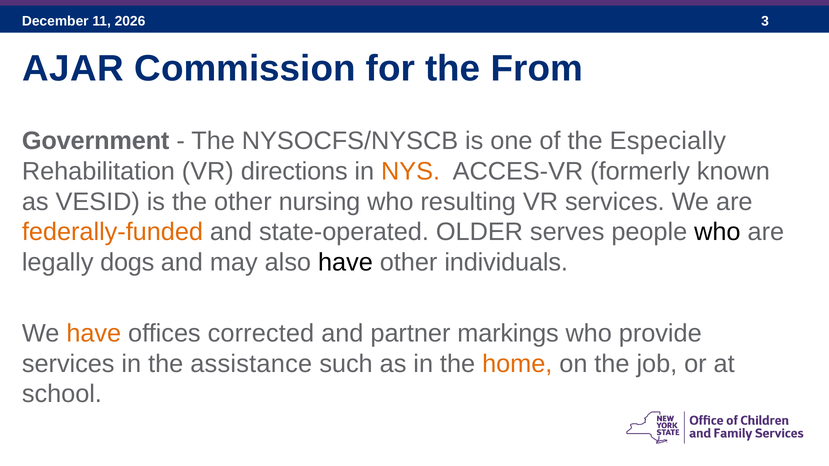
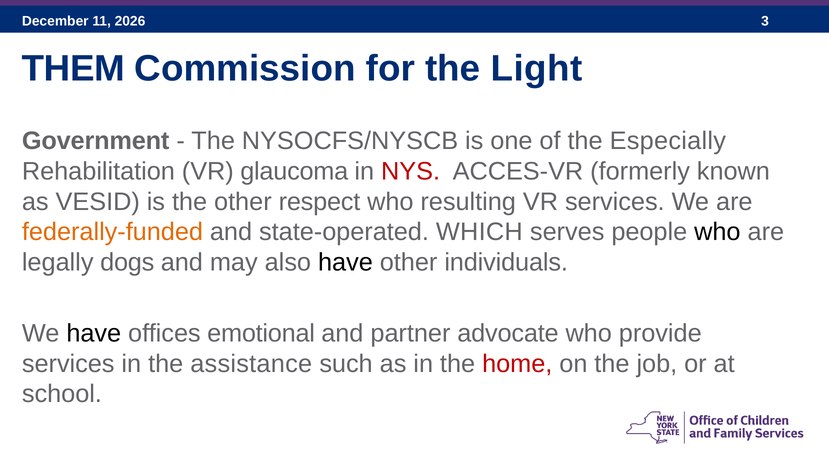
AJAR: AJAR -> THEM (73, 68)
From: From -> Light (537, 68)
directions: directions -> glaucoma (294, 171)
NYS colour: orange -> red (411, 171)
nursing: nursing -> respect (319, 202)
OLDER: OLDER -> WHICH (479, 232)
have colour: orange -> black (94, 334)
corrected: corrected -> emotional (261, 334)
markings: markings -> advocate (508, 334)
home colour: orange -> red (517, 364)
